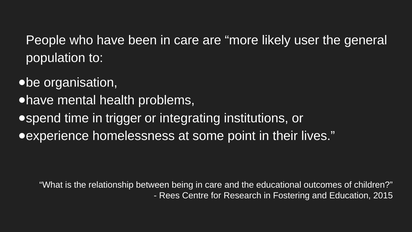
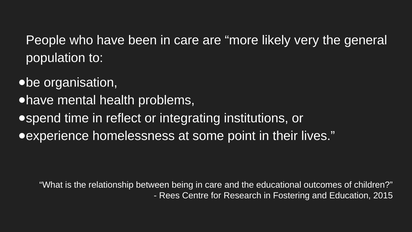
user: user -> very (307, 40)
trigger: trigger -> reflect (124, 118)
